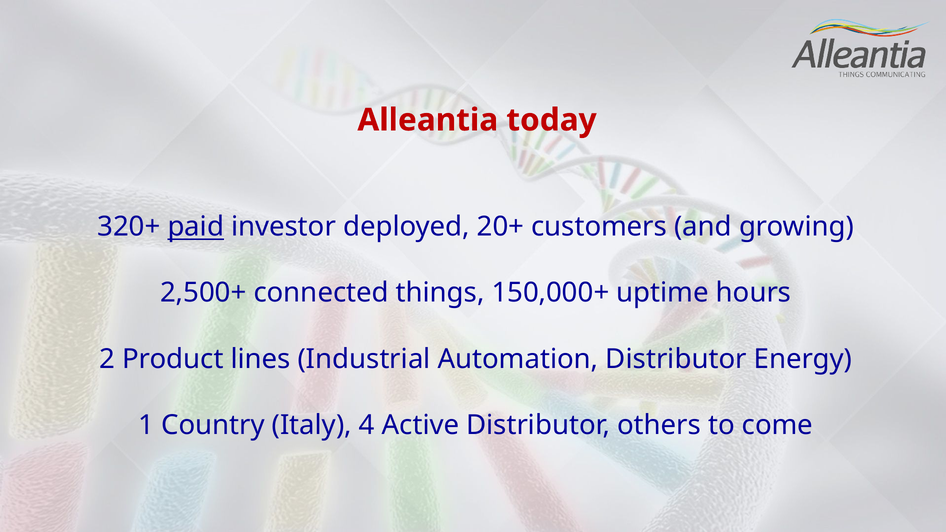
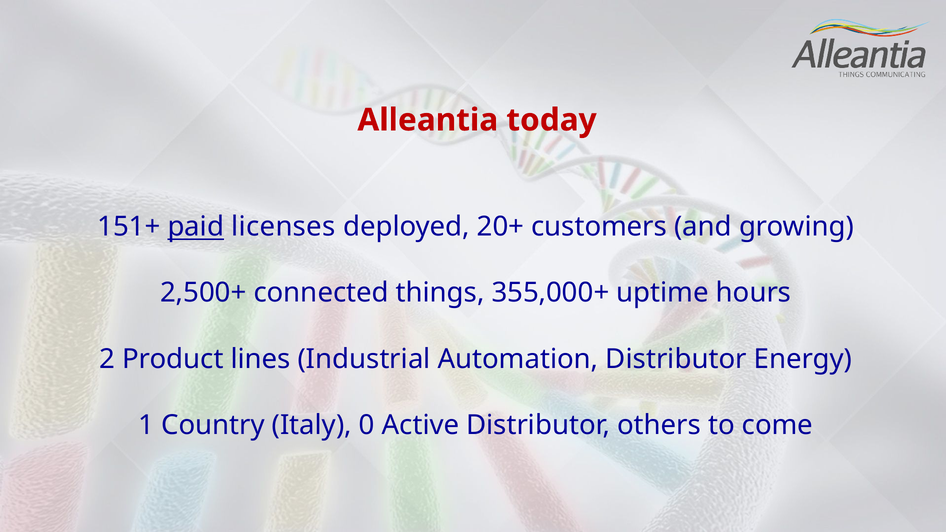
320+: 320+ -> 151+ (129, 227)
investor: investor -> licenses (283, 227)
150,000+: 150,000+ -> 355,000+ (550, 293)
4: 4 -> 0 (367, 425)
